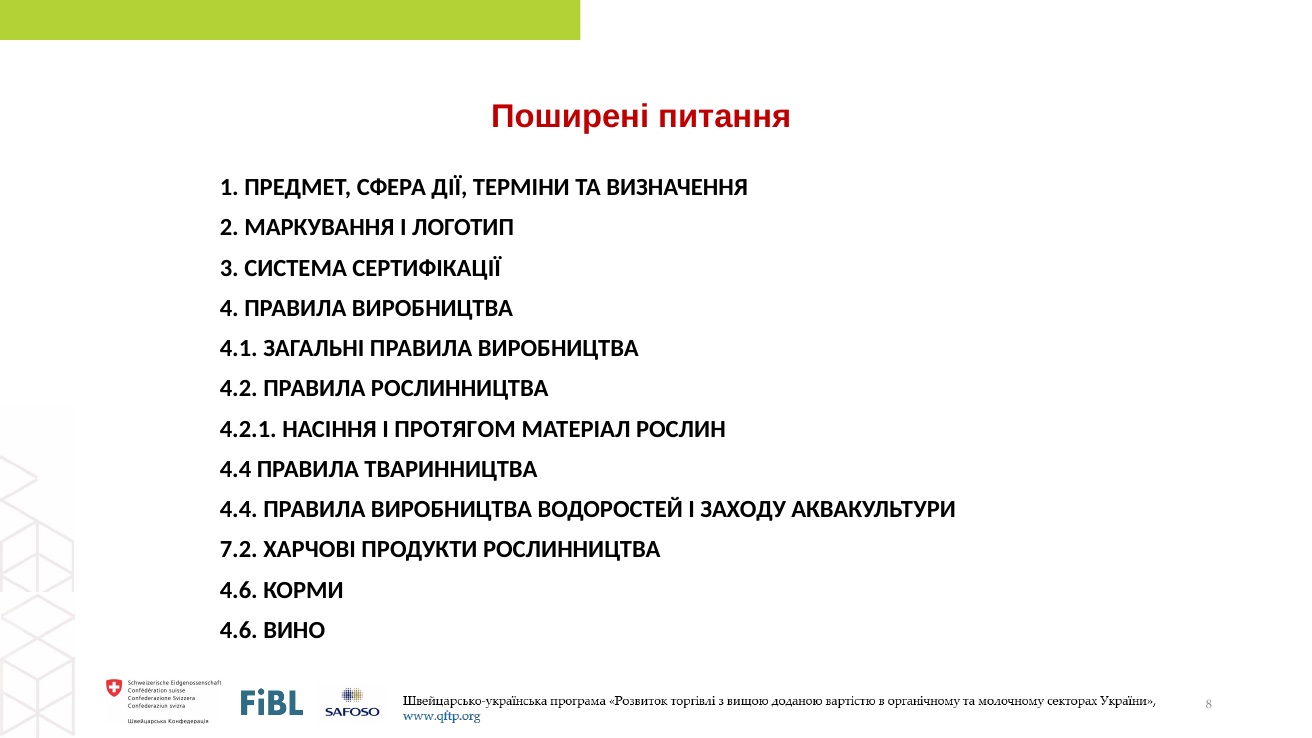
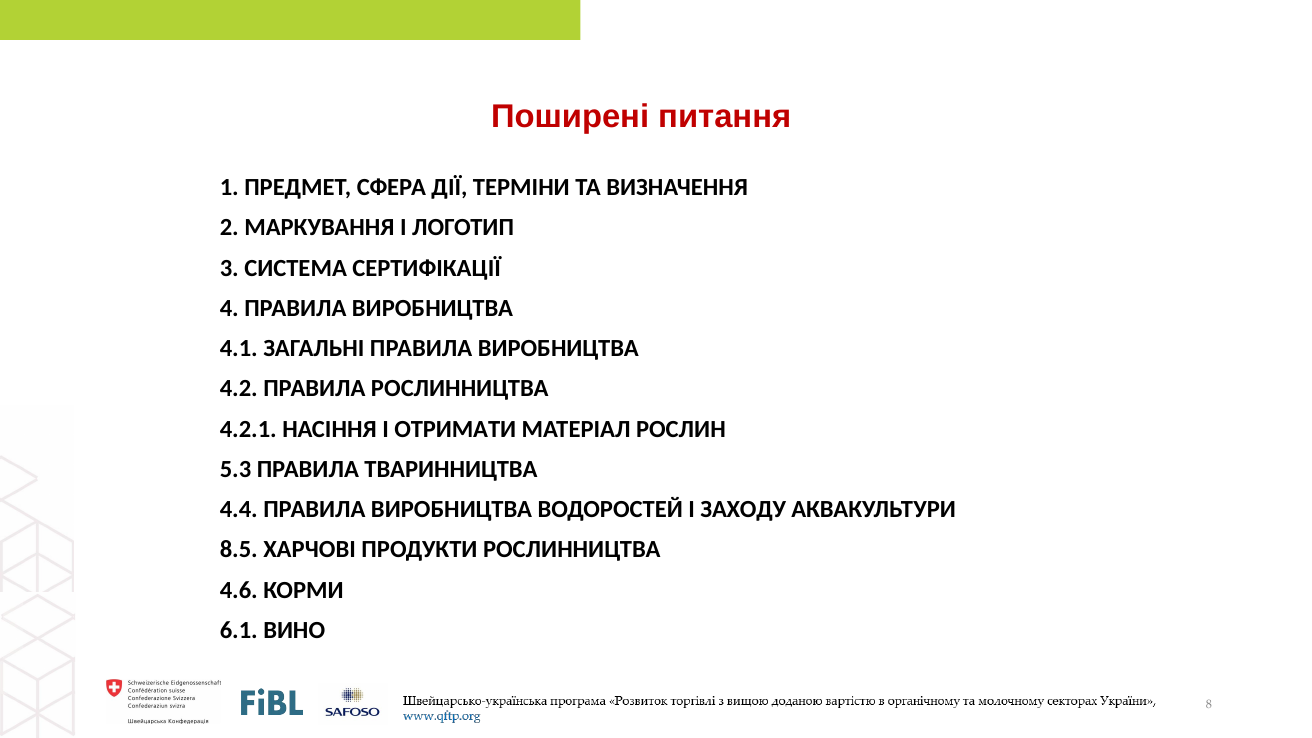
ПРОТЯГОМ: ПРОТЯГОМ -> ОТРИМАТИ (455, 429)
4.4: 4.4 -> 5.3 (235, 469)
7.2: 7.2 -> 8.5 (239, 550)
4.6: 4.6 -> 6.1 (239, 630)
